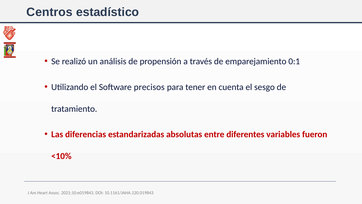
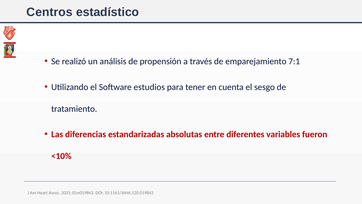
0:1: 0:1 -> 7:1 (294, 61)
precisos: precisos -> estudios (149, 87)
